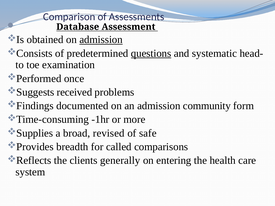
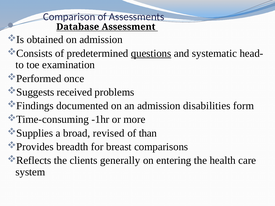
admission underline: present -> none (101, 40)
community: community -> disabilities (207, 106)
safe: safe -> than (148, 133)
called: called -> breast (119, 147)
